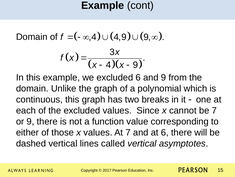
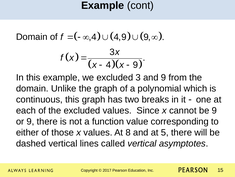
excluded 6: 6 -> 3 (138, 77)
be 7: 7 -> 9 (214, 110)
At 7: 7 -> 8 (128, 132)
at 6: 6 -> 5 (165, 132)
